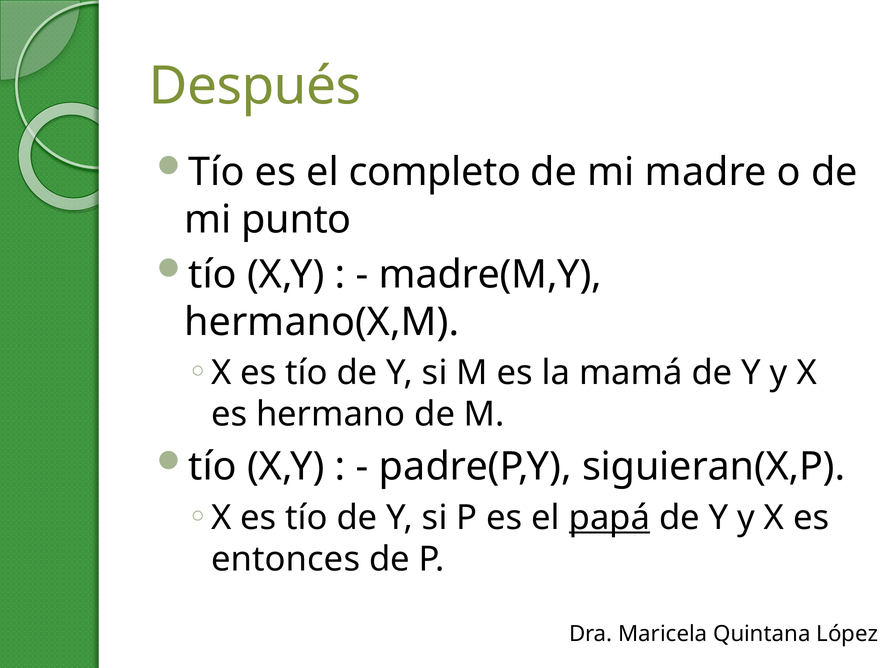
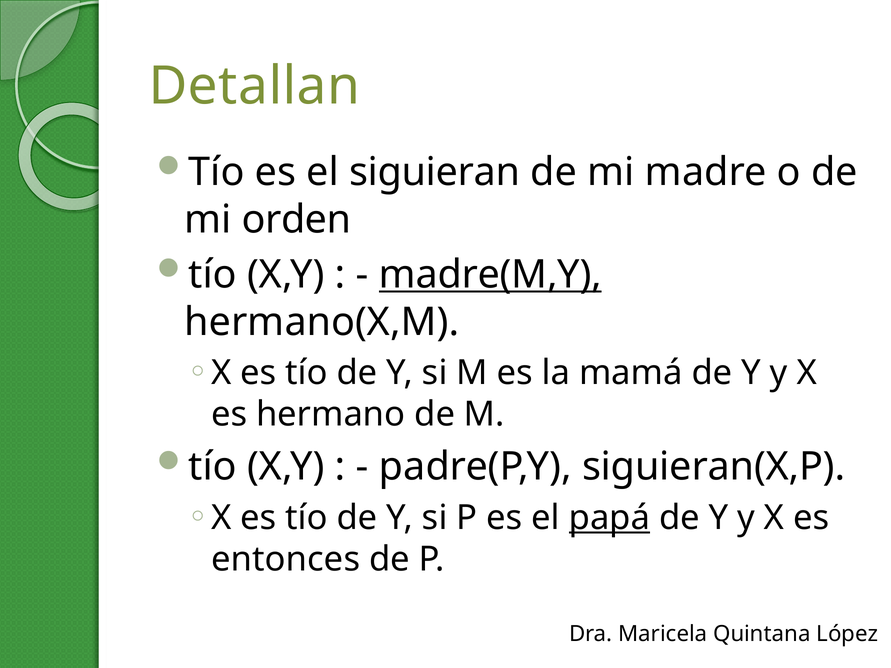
Después: Después -> Detallan (254, 86)
completo: completo -> siguieran (435, 172)
punto: punto -> orden (296, 220)
madre(M,Y underline: none -> present (490, 275)
